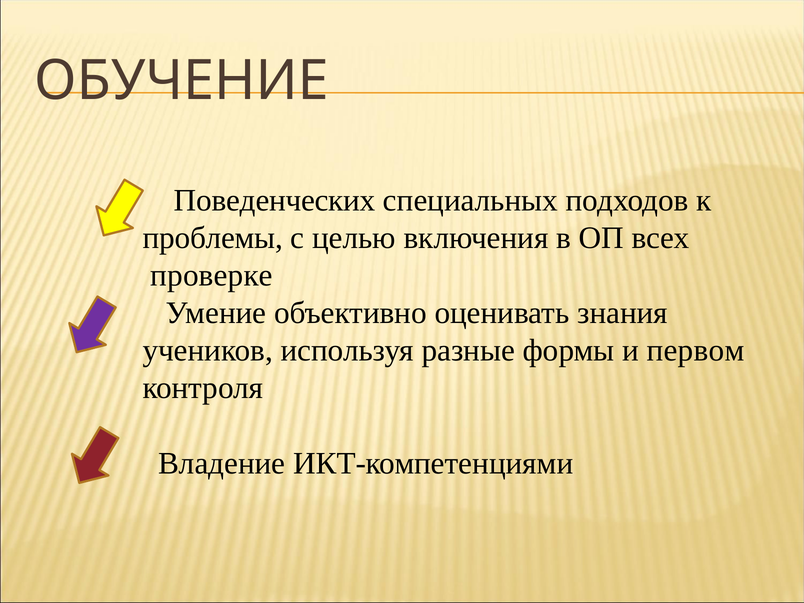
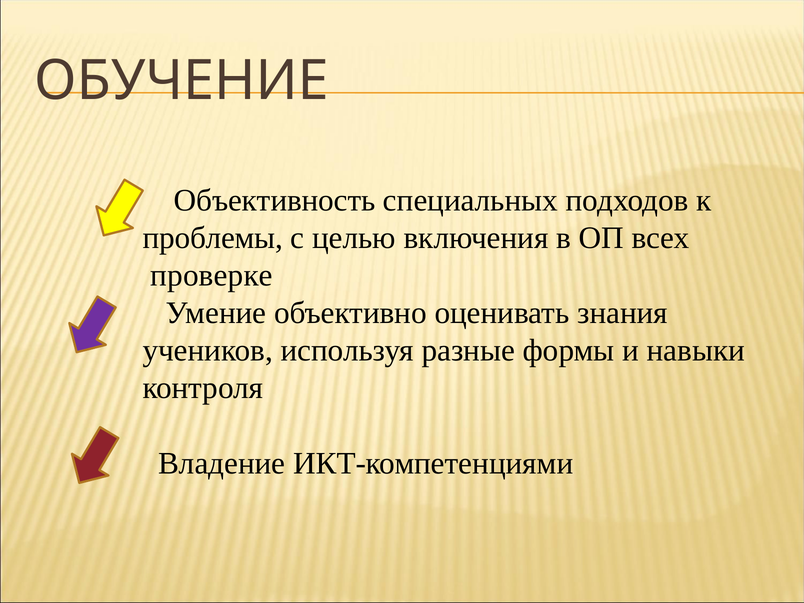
Поведенческих: Поведенческих -> Объективность (275, 200)
первом: первом -> навыки (696, 351)
